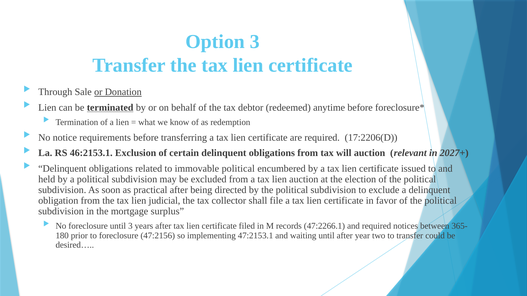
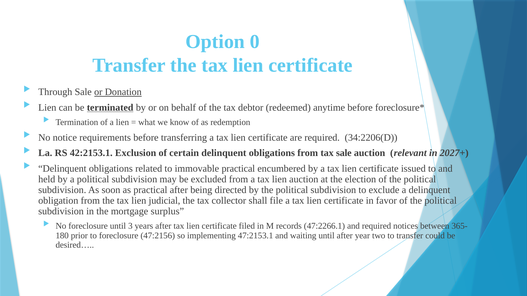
Option 3: 3 -> 0 (255, 42)
17:2206(D: 17:2206(D -> 34:2206(D (371, 138)
46:2153.1: 46:2153.1 -> 42:2153.1 (91, 153)
tax will: will -> sale (344, 153)
immovable political: political -> practical (238, 169)
